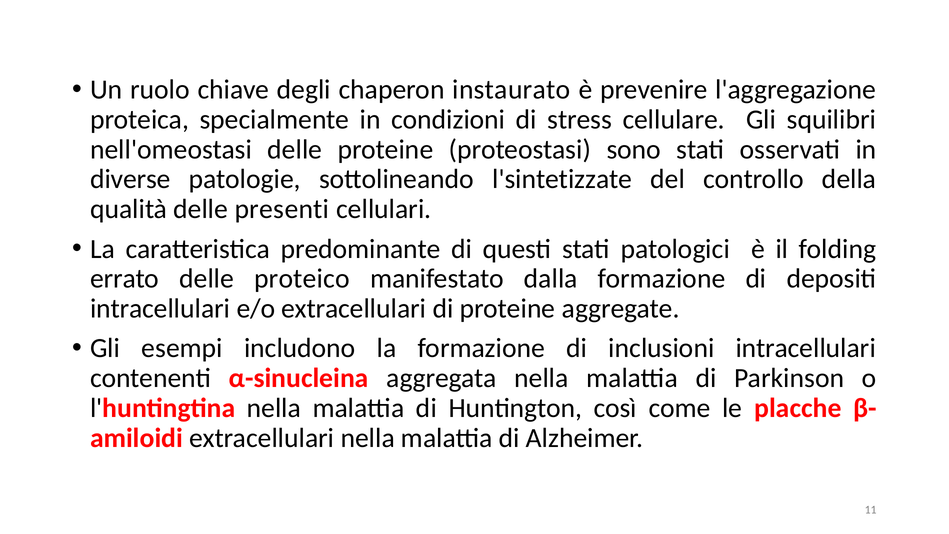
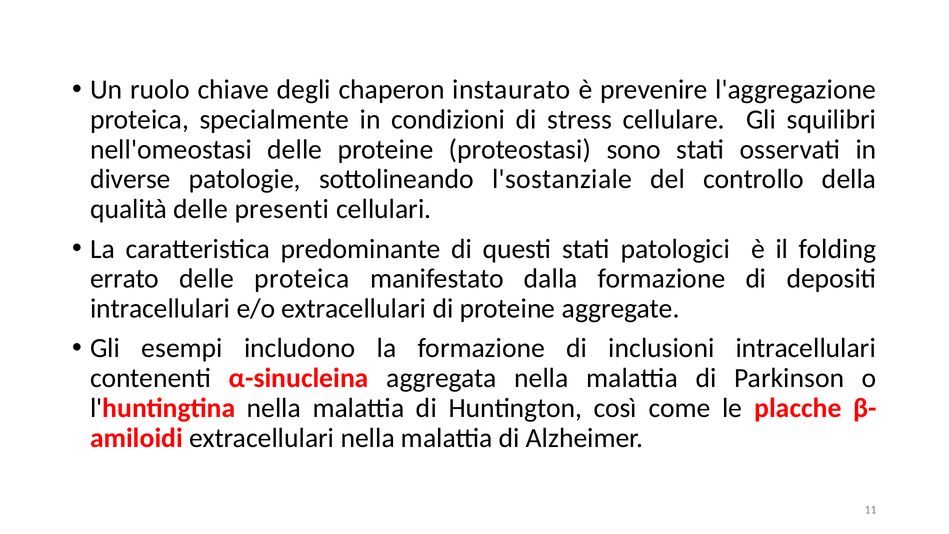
l'sintetizzate: l'sintetizzate -> l'sostanziale (562, 179)
delle proteico: proteico -> proteica (302, 279)
